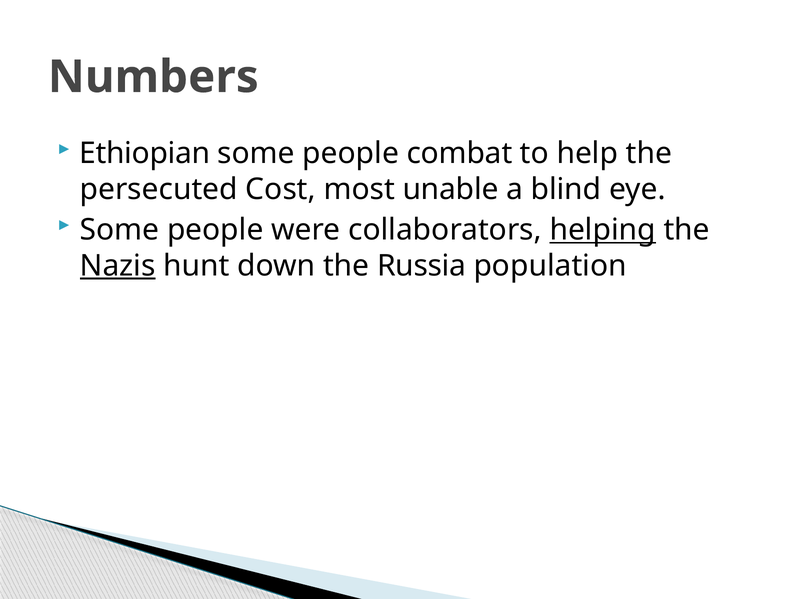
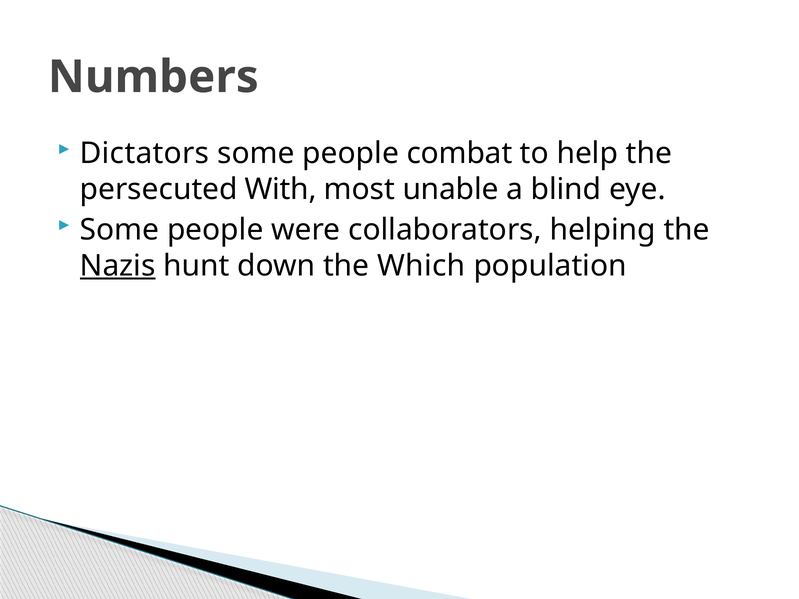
Ethiopian: Ethiopian -> Dictators (145, 153)
Cost: Cost -> With (281, 189)
helping underline: present -> none (603, 230)
Russia: Russia -> Which (421, 266)
